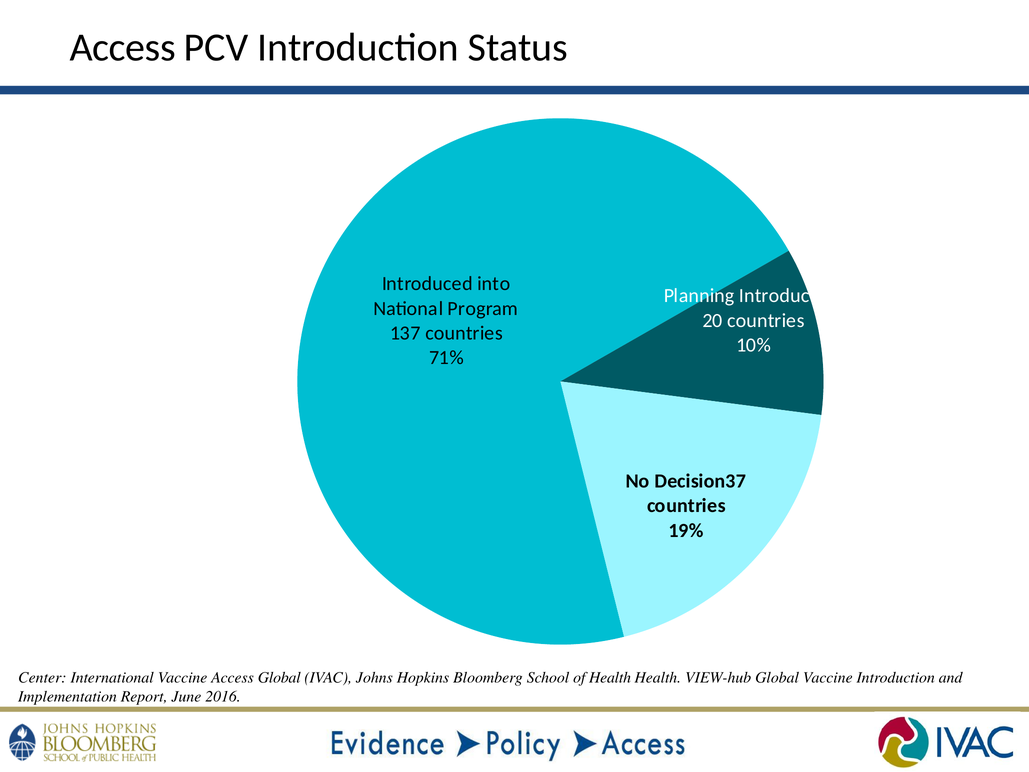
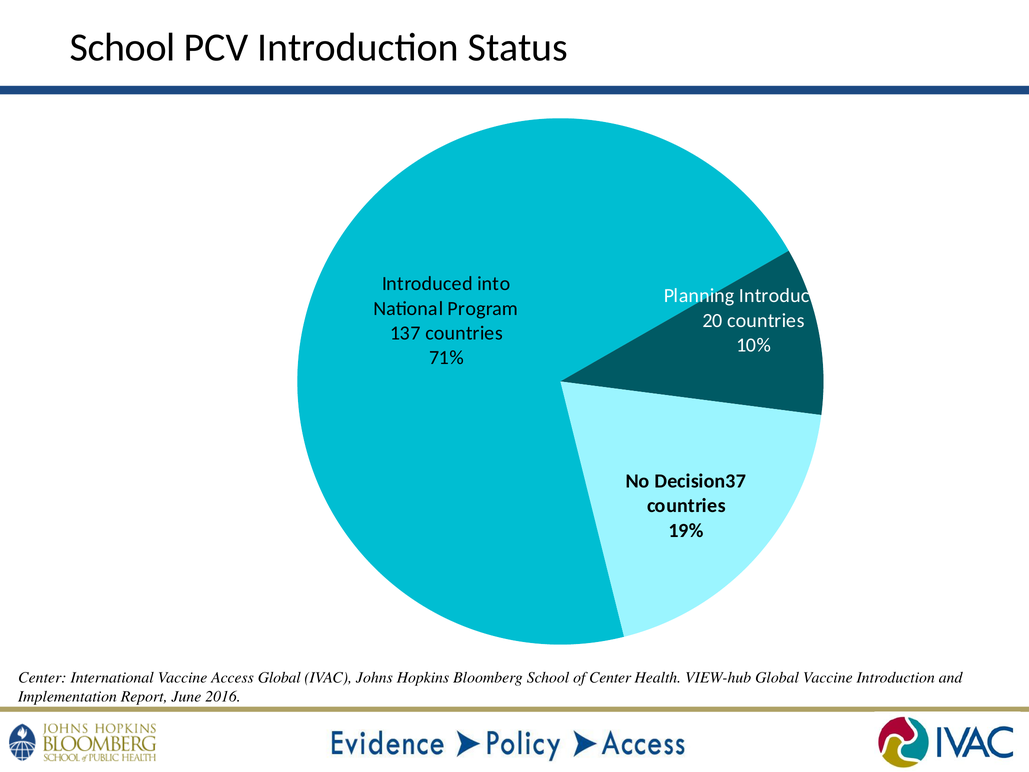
Access: Access -> School (123, 48)
of Health: Health -> Center (610, 677)
